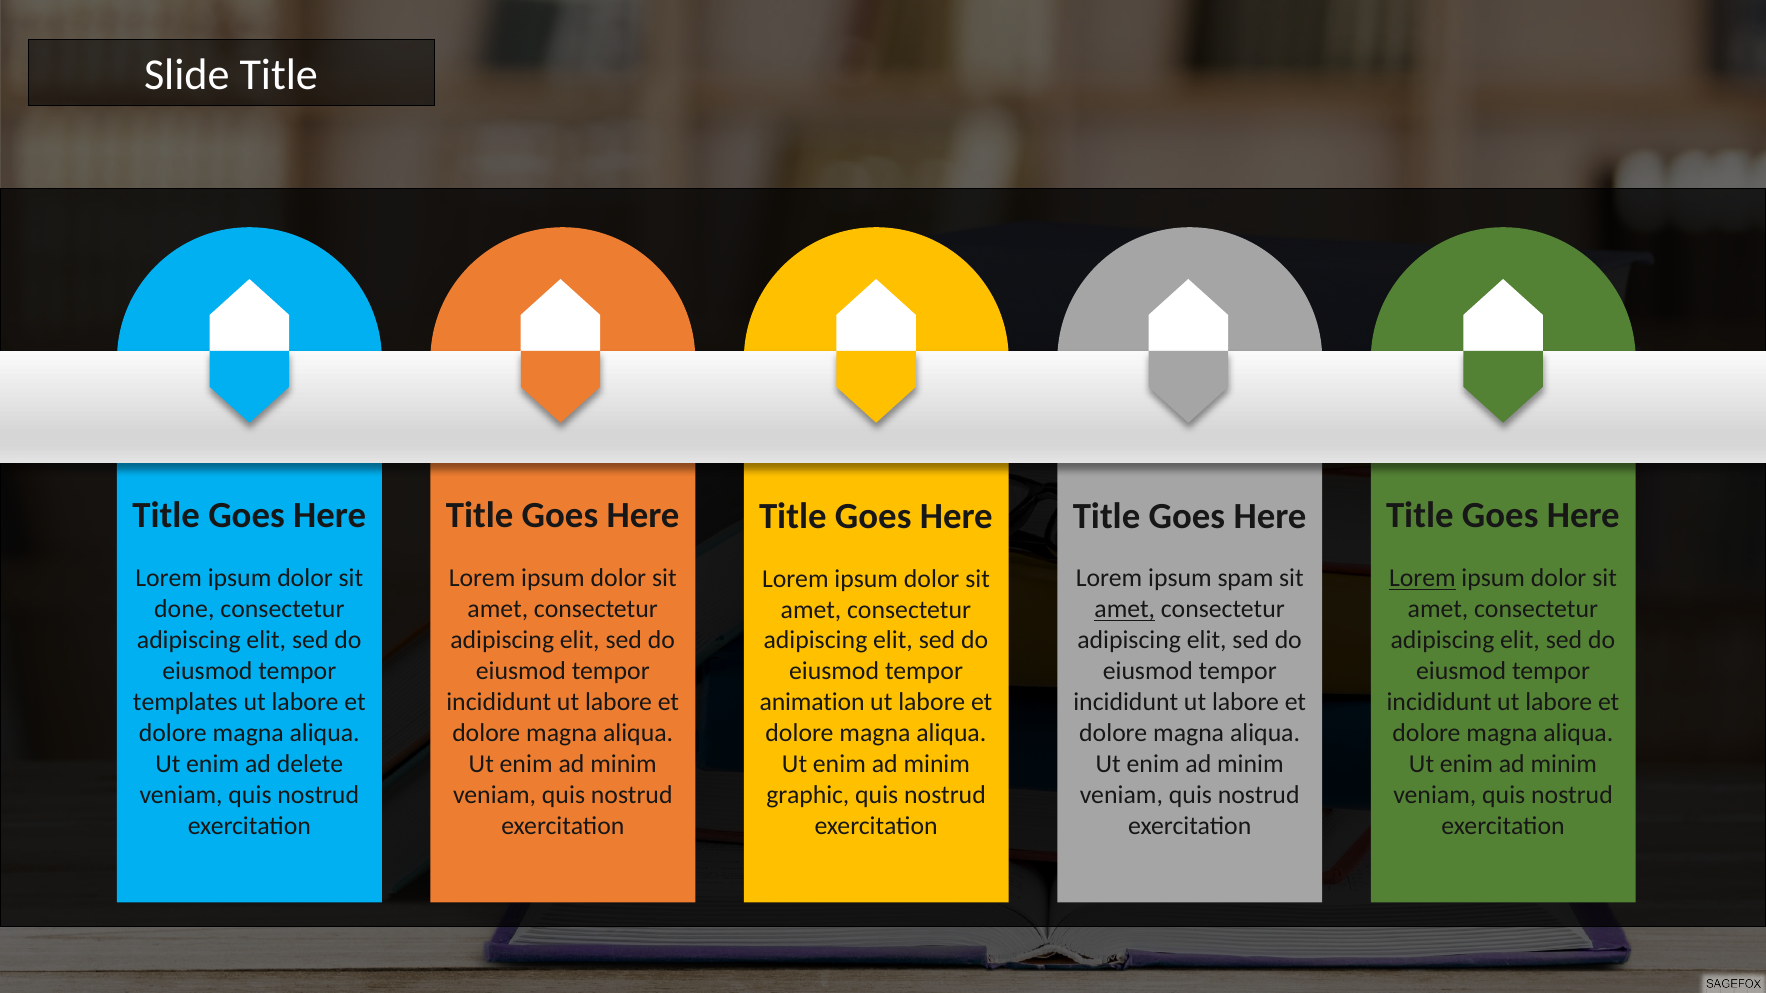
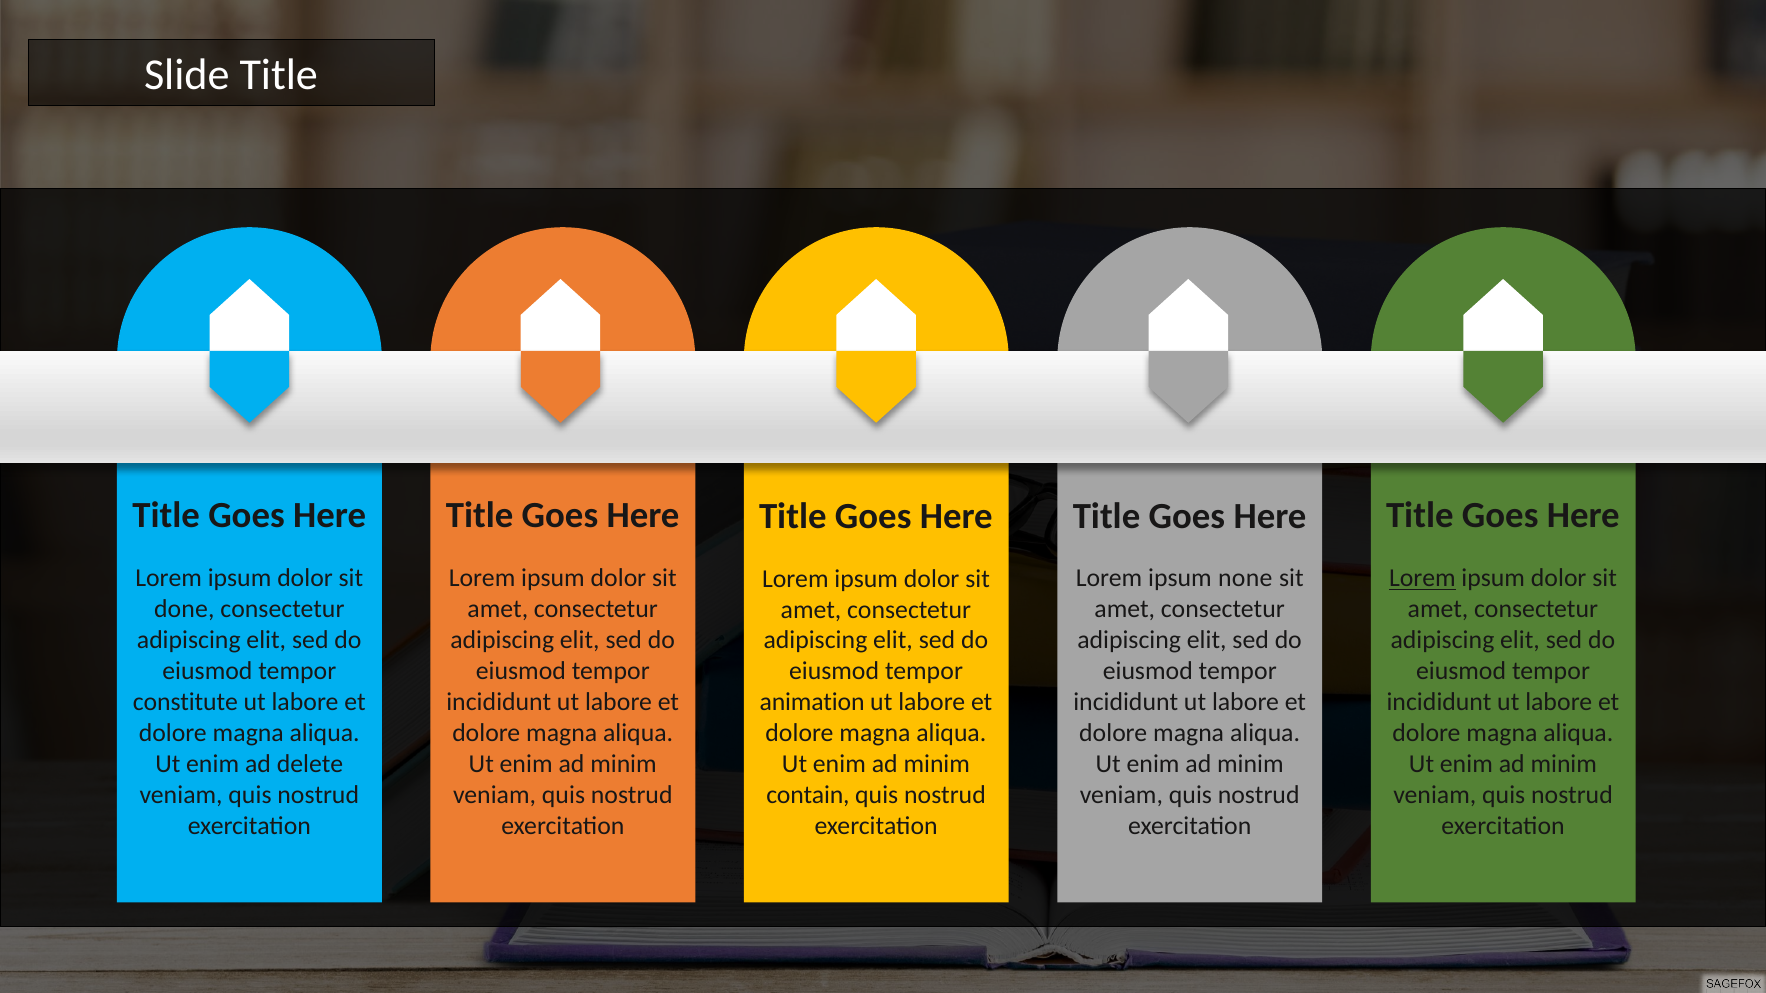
spam: spam -> none (1245, 579)
amet underline: present -> none (1125, 610)
templates: templates -> constitute (185, 702)
graphic: graphic -> contain (808, 795)
